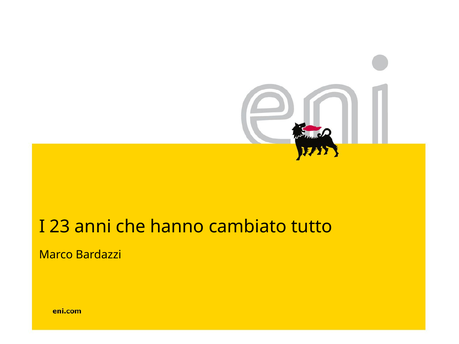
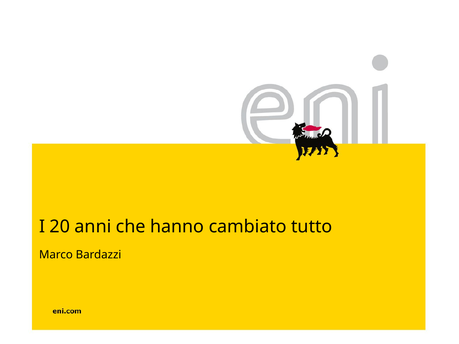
23: 23 -> 20 (60, 227)
